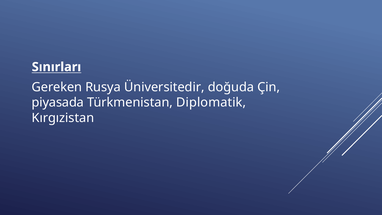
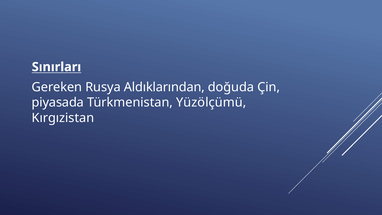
Üniversitedir: Üniversitedir -> Aldıklarından (164, 87)
Diplomatik: Diplomatik -> Yüzölçümü (211, 102)
